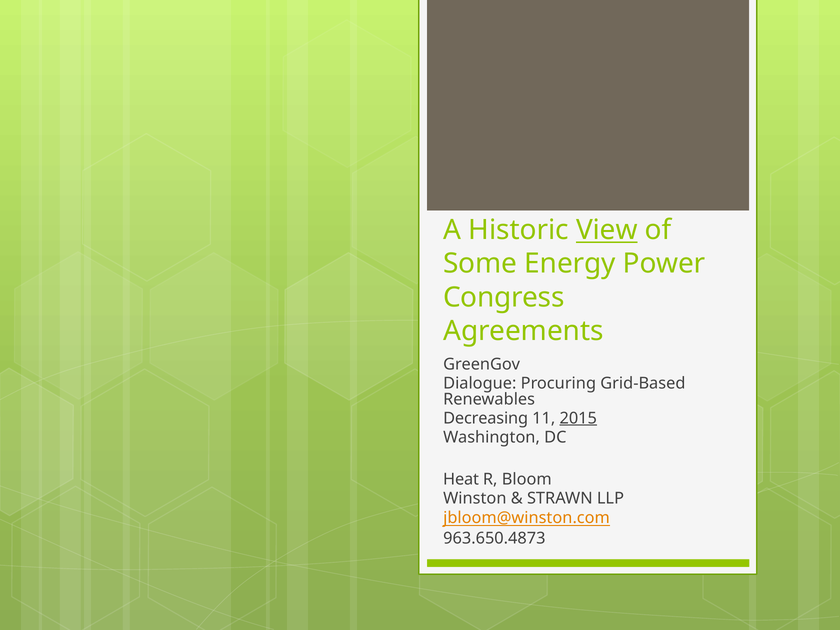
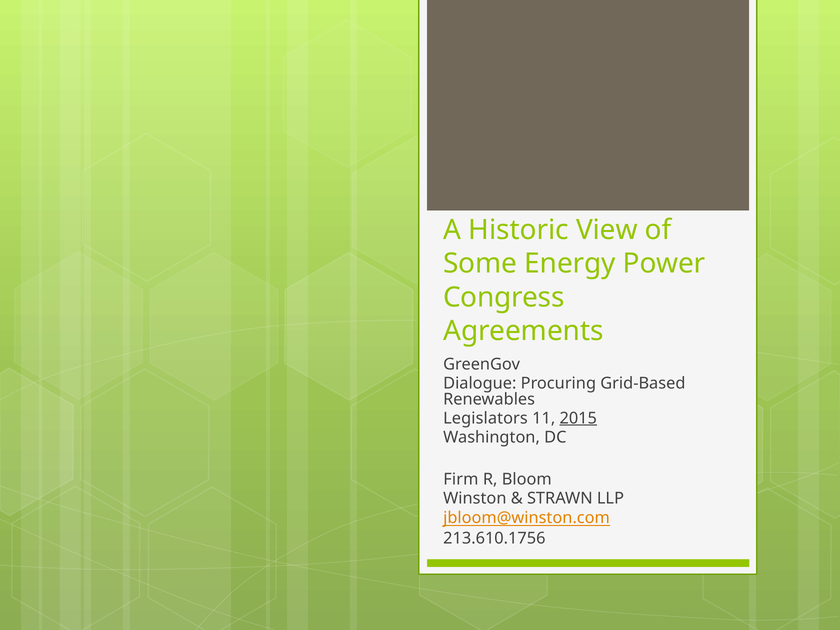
View underline: present -> none (607, 230)
Decreasing: Decreasing -> Legislators (486, 418)
Heat: Heat -> Firm (461, 479)
963.650.4873: 963.650.4873 -> 213.610.1756 (494, 538)
